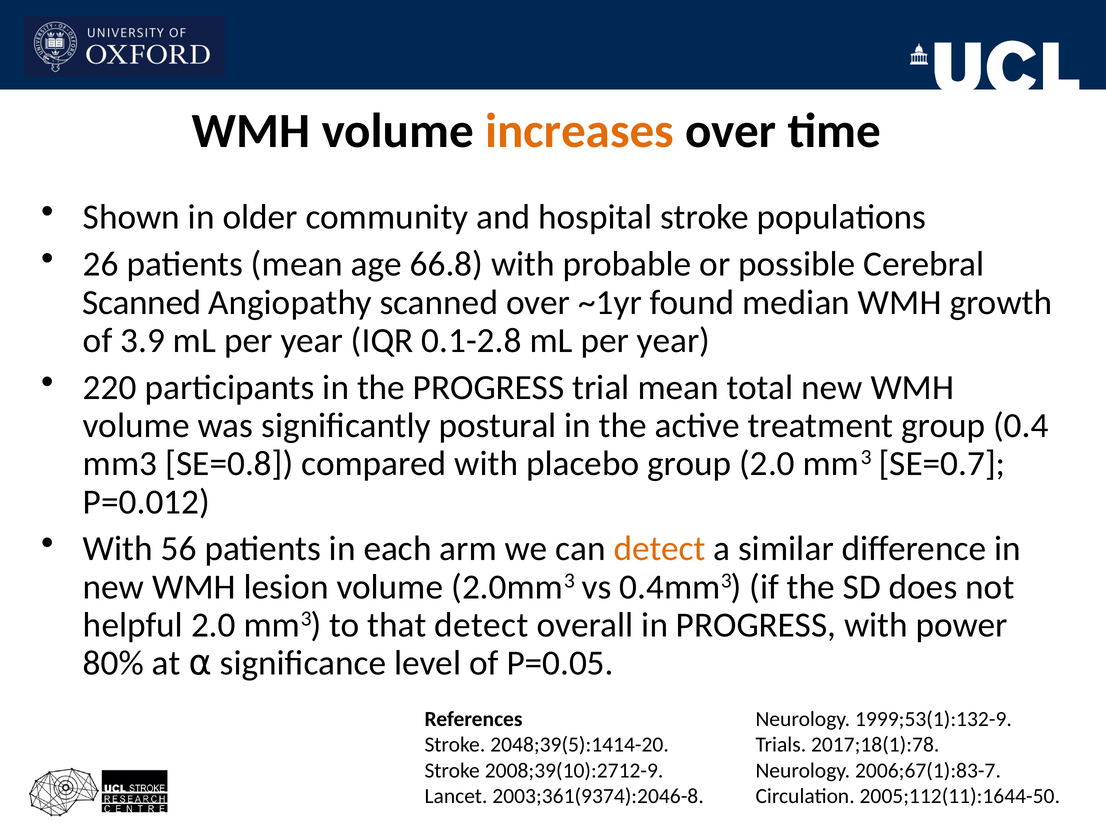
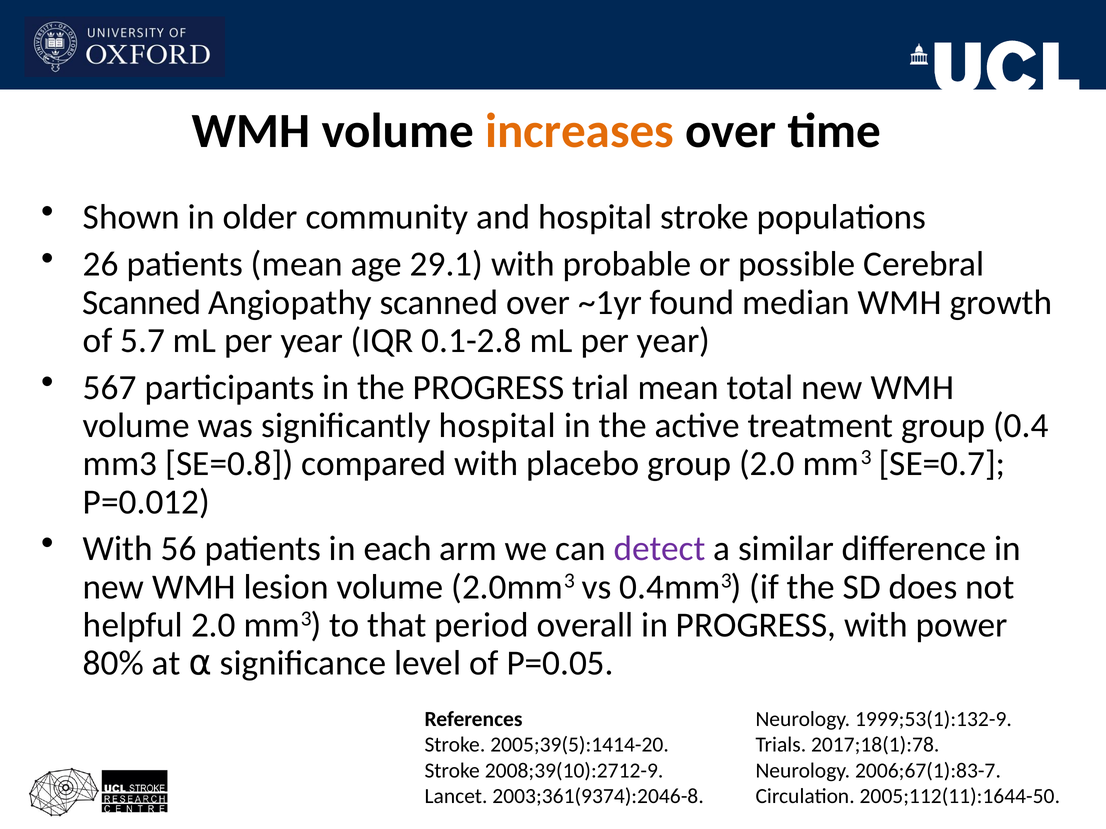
66.8: 66.8 -> 29.1 (446, 264)
3.9: 3.9 -> 5.7 (143, 341)
220: 220 -> 567 (110, 388)
significantly postural: postural -> hospital (497, 426)
detect colour: orange -> purple (659, 549)
that detect: detect -> period (482, 625)
2048;39(5):1414-20: 2048;39(5):1414-20 -> 2005;39(5):1414-20 (580, 745)
